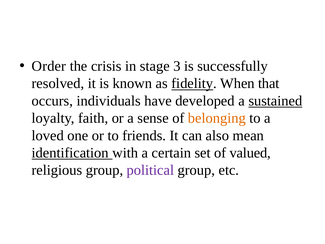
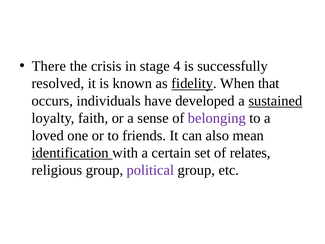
Order: Order -> There (49, 66)
3: 3 -> 4 (177, 66)
belonging colour: orange -> purple (217, 118)
valued: valued -> relates (250, 153)
